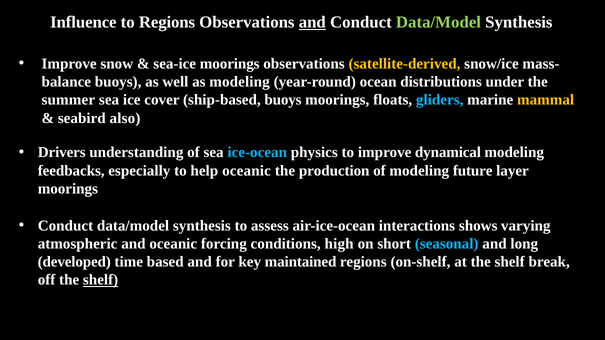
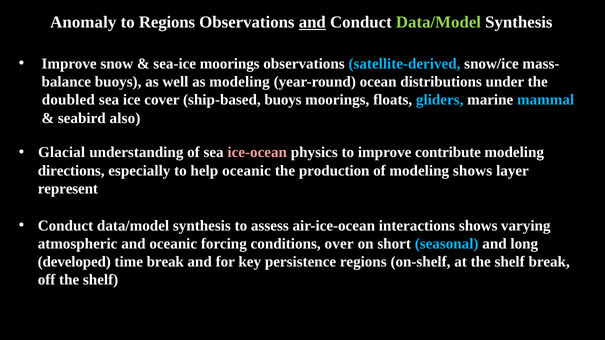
Influence: Influence -> Anomaly (83, 22)
satellite-derived colour: yellow -> light blue (404, 64)
summer: summer -> doubled (68, 100)
mammal colour: yellow -> light blue (546, 100)
Drivers: Drivers -> Glacial (62, 153)
ice-ocean colour: light blue -> pink (257, 153)
dynamical: dynamical -> contribute (448, 153)
feedbacks: feedbacks -> directions (71, 171)
modeling future: future -> shows (473, 171)
moorings: moorings -> represent (68, 189)
high: high -> over (339, 244)
time based: based -> break (165, 262)
maintained: maintained -> persistence (301, 262)
shelf underline: present -> none (101, 280)
